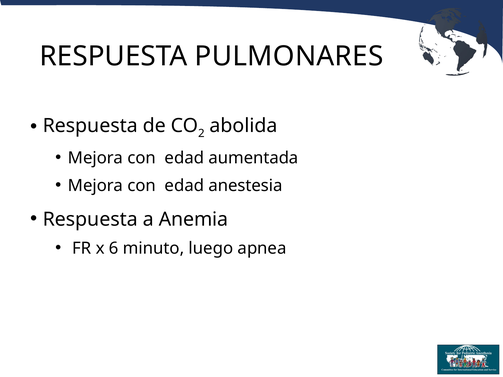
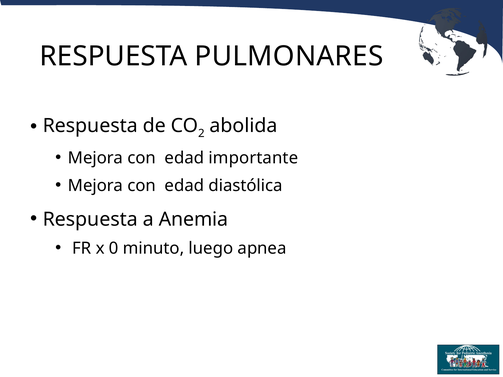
aumentada: aumentada -> importante (253, 158)
anestesia: anestesia -> diastólica (246, 186)
6: 6 -> 0 (114, 249)
